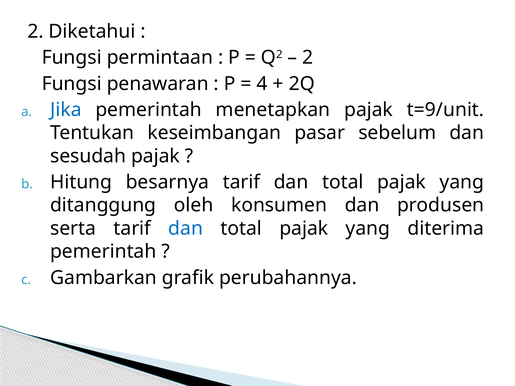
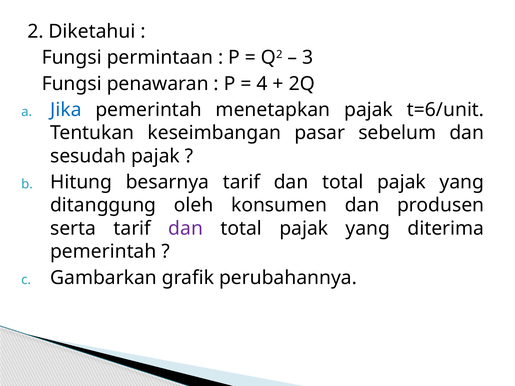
2: 2 -> 3 (308, 58)
t=9/unit: t=9/unit -> t=6/unit (446, 110)
dan colour: blue -> purple (186, 229)
